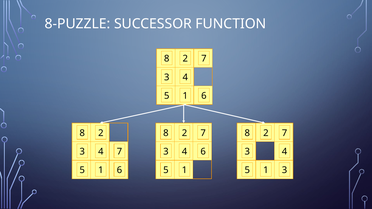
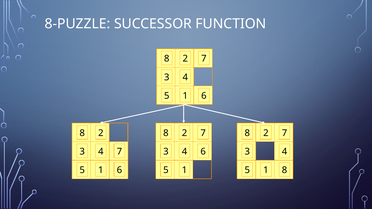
5 3: 3 -> 8 (284, 170)
